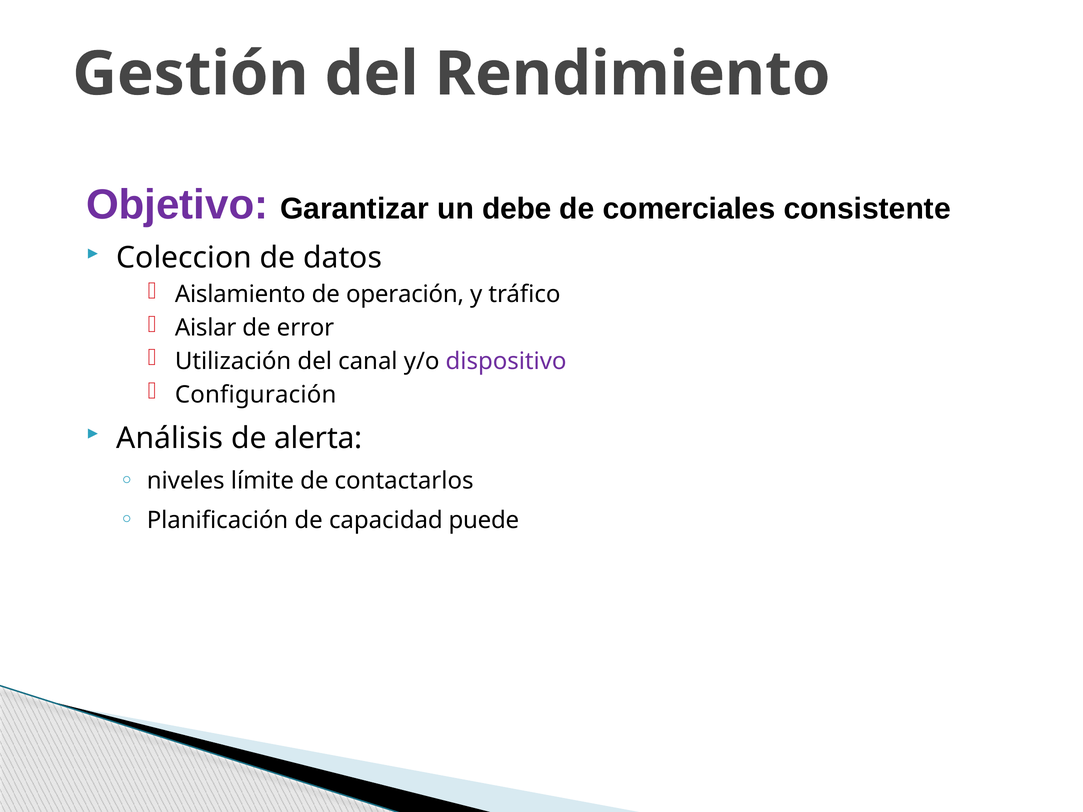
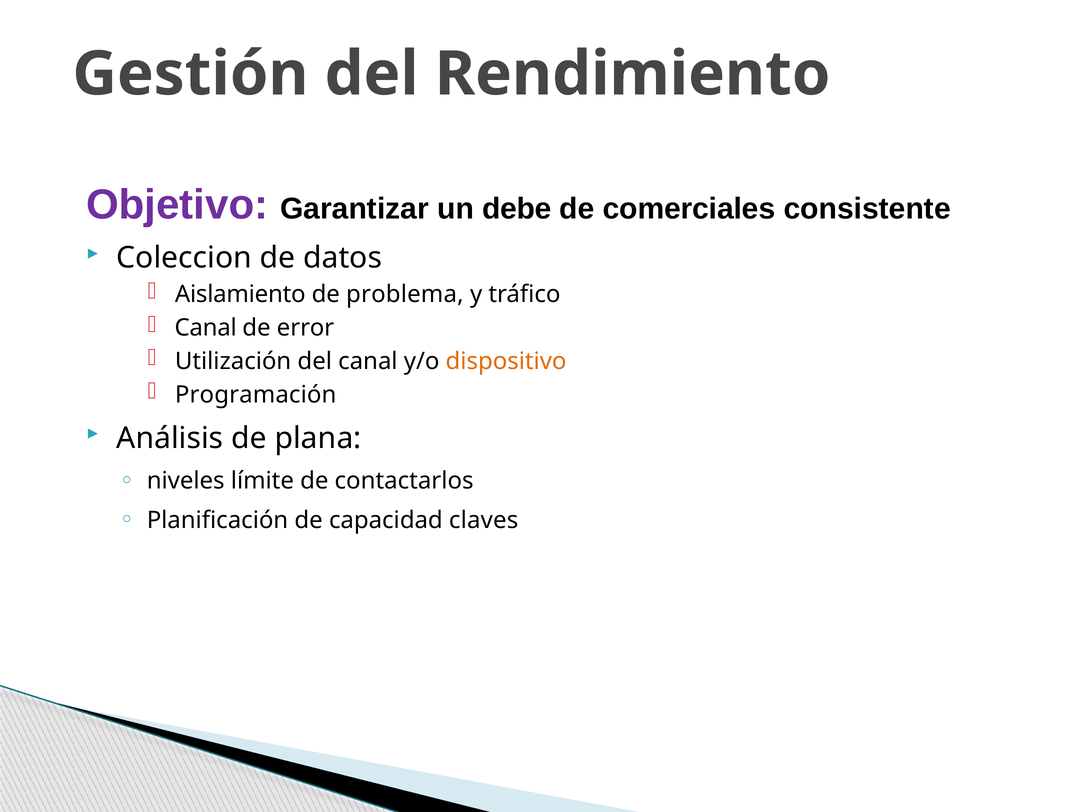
operación: operación -> problema (405, 294)
Aislar: Aislar -> Canal (206, 328)
dispositivo colour: purple -> orange (506, 361)
Configuración: Configuración -> Programación (256, 395)
alerta: alerta -> plana (318, 439)
puede: puede -> claves (484, 521)
